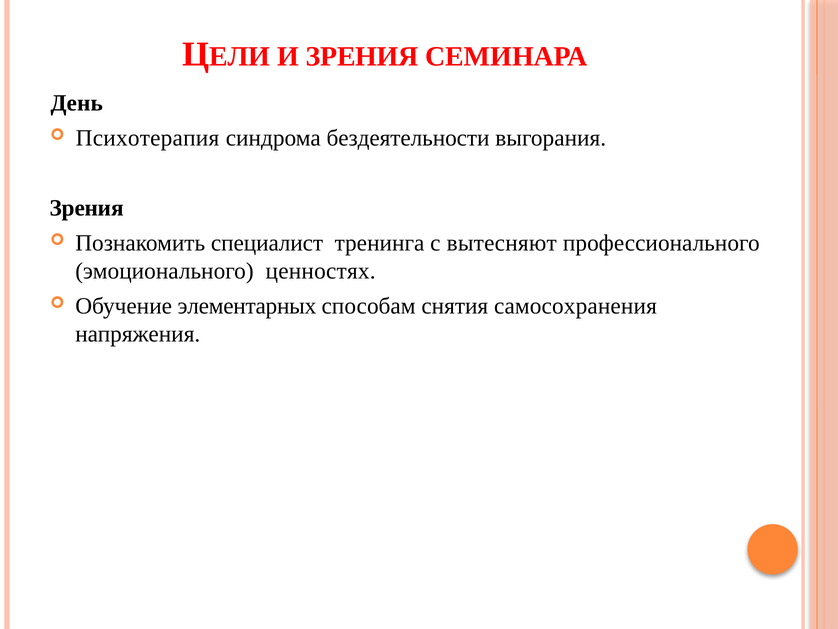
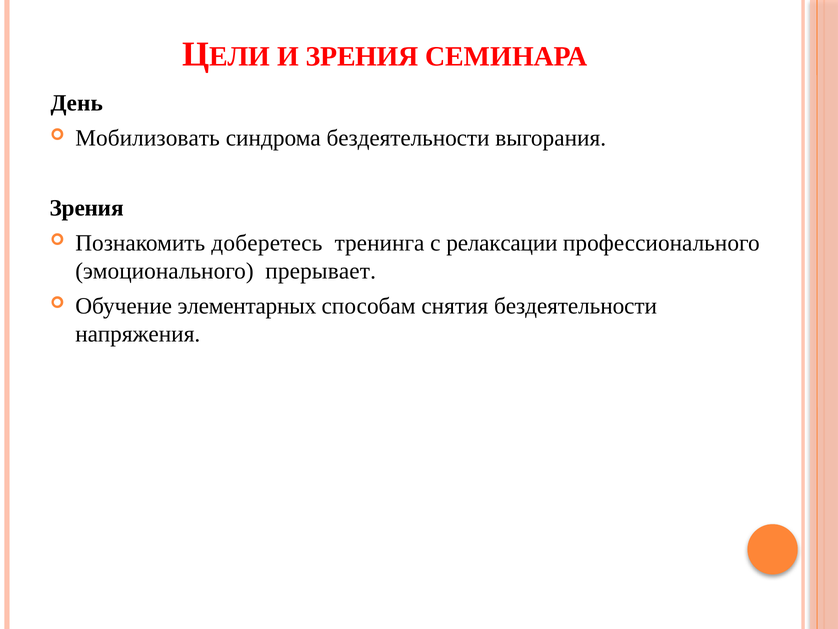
Психотерапия: Психотерапия -> Мобилизовать (148, 138)
специалист: специалист -> доберетесь (267, 243)
вытесняют: вытесняют -> релаксации (502, 243)
ценностях: ценностях -> прерывает (321, 271)
снятия самосохранения: самосохранения -> бездеятельности (576, 306)
